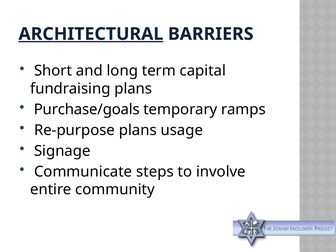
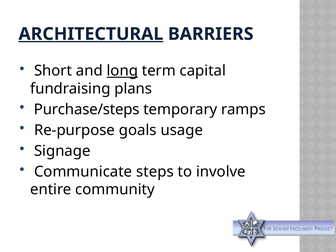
long underline: none -> present (122, 71)
Purchase/goals: Purchase/goals -> Purchase/steps (87, 109)
Re-purpose plans: plans -> goals (138, 130)
